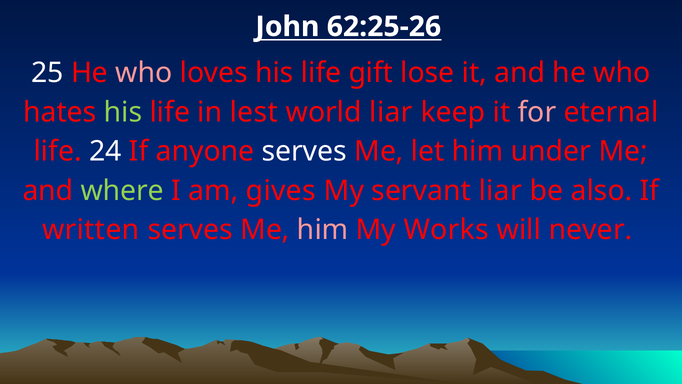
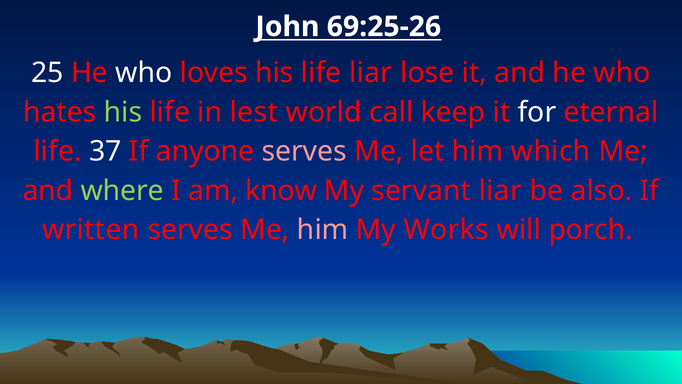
62:25-26: 62:25-26 -> 69:25-26 (384, 27)
who colour: pink -> white (144, 73)
life gift: gift -> liar (371, 73)
world liar: liar -> call (391, 112)
for colour: pink -> white (537, 112)
24: 24 -> 37 (105, 151)
serves colour: white -> pink (304, 151)
under: under -> which (551, 151)
gives: gives -> know (281, 190)
never: never -> porch (591, 230)
